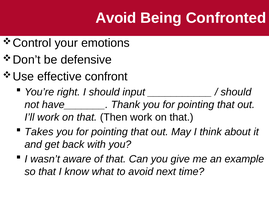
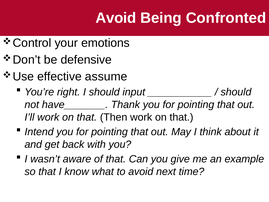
confront: confront -> assume (106, 76)
Takes: Takes -> Intend (39, 132)
